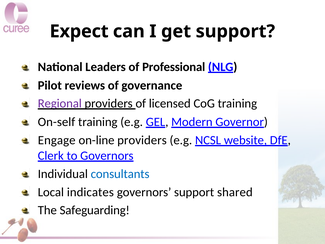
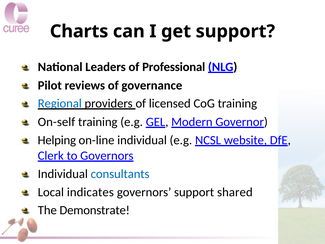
Expect: Expect -> Charts (79, 31)
Regional colour: purple -> blue (60, 103)
Engage: Engage -> Helping (57, 140)
on-line providers: providers -> individual (142, 140)
Safeguarding: Safeguarding -> Demonstrate (95, 210)
